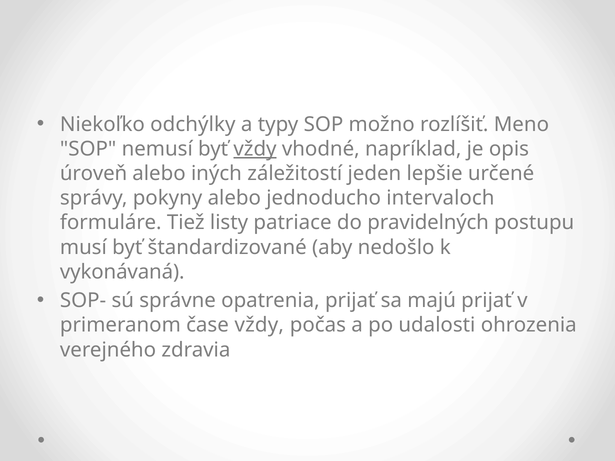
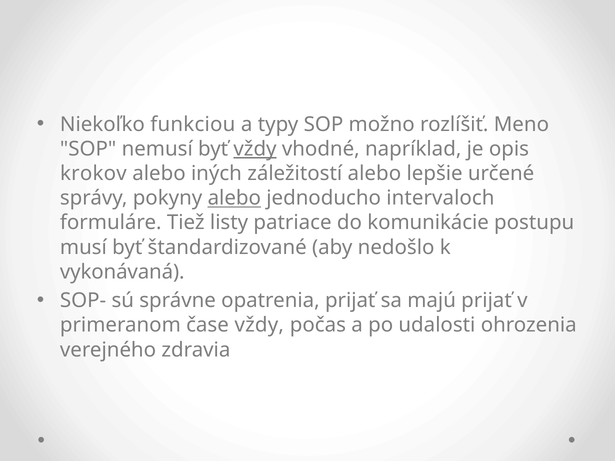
odchýlky: odchýlky -> funkciou (193, 124)
úroveň: úroveň -> krokov (93, 174)
záležitostí jeden: jeden -> alebo (374, 174)
alebo underline: none -> present (234, 198)
pravidelných: pravidelných -> komunikácie (428, 223)
